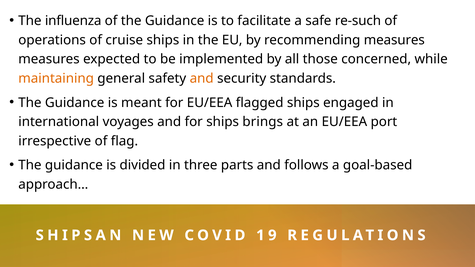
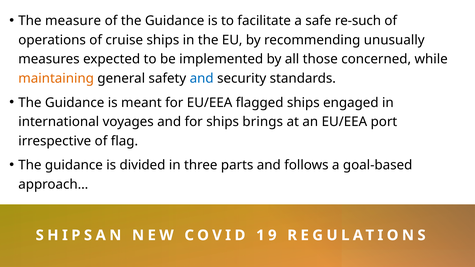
influenza: influenza -> measure (73, 21)
recommending measures: measures -> unusually (394, 40)
and colour: orange -> blue (202, 78)
